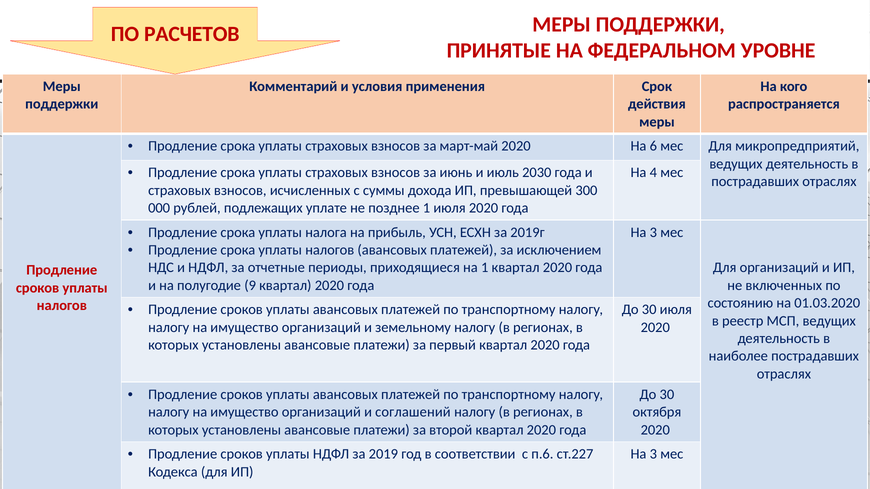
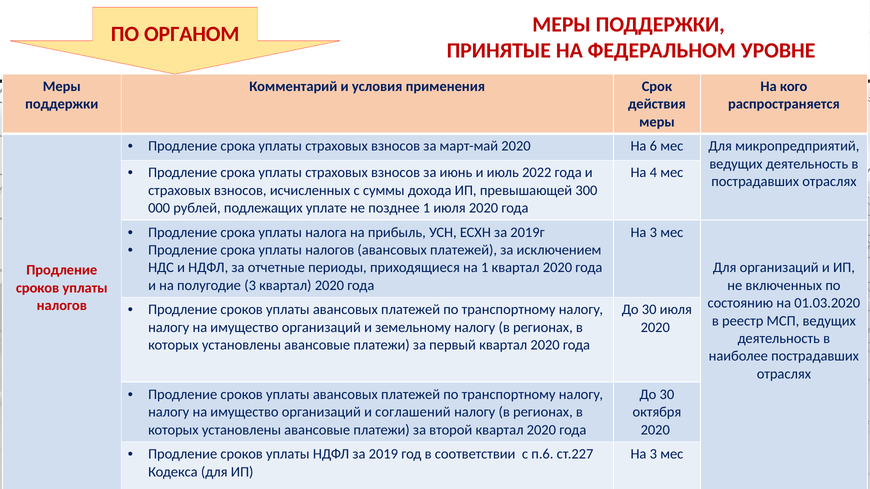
РАСЧЕТОВ: РАСЧЕТОВ -> ОРГАНОМ (192, 34)
2030: 2030 -> 2022 (537, 173)
полугодие 9: 9 -> 3 (250, 286)
